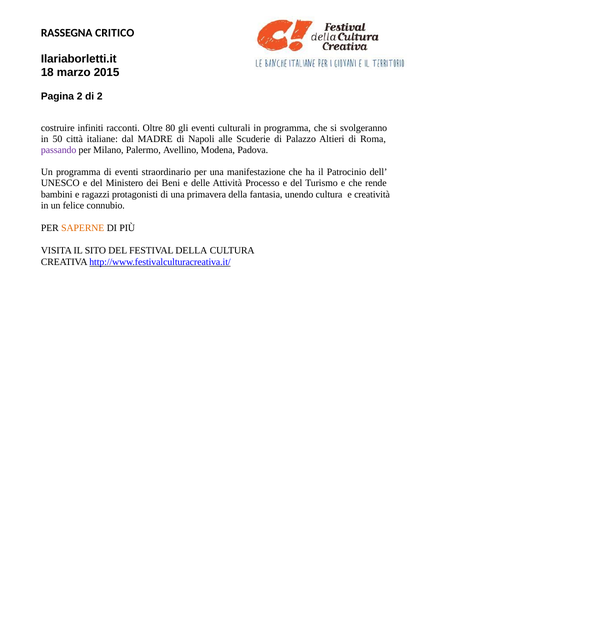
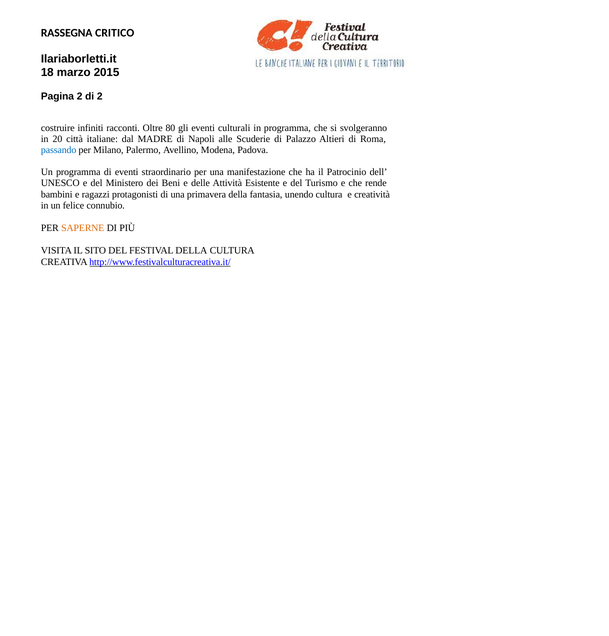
50: 50 -> 20 (57, 139)
passando colour: purple -> blue (59, 150)
Processo: Processo -> Esistente (262, 183)
